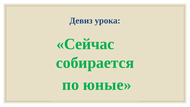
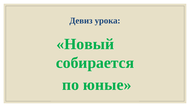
Сейчас: Сейчас -> Новый (85, 44)
